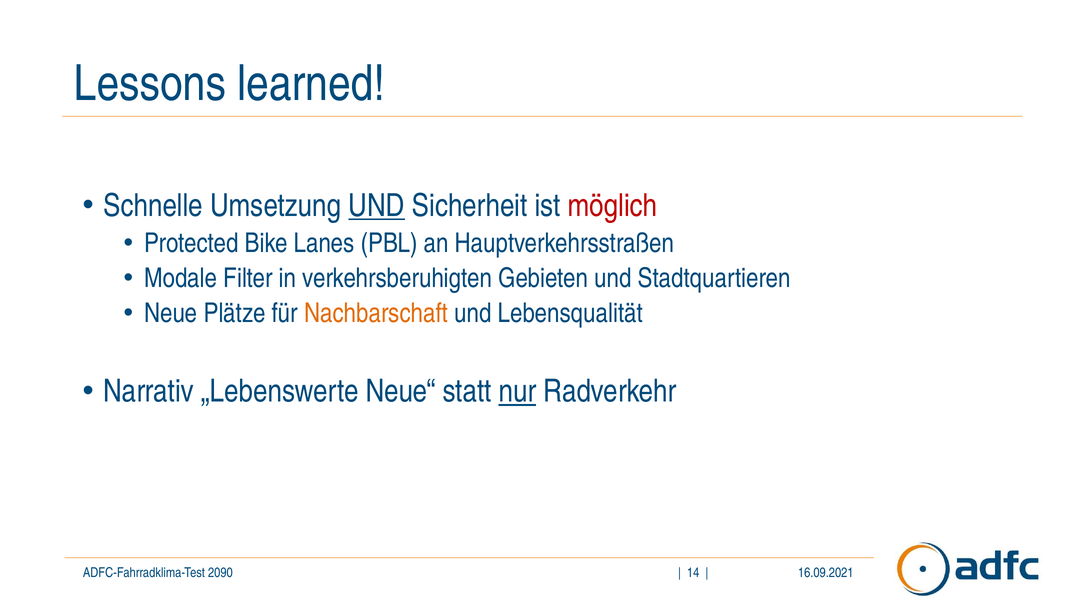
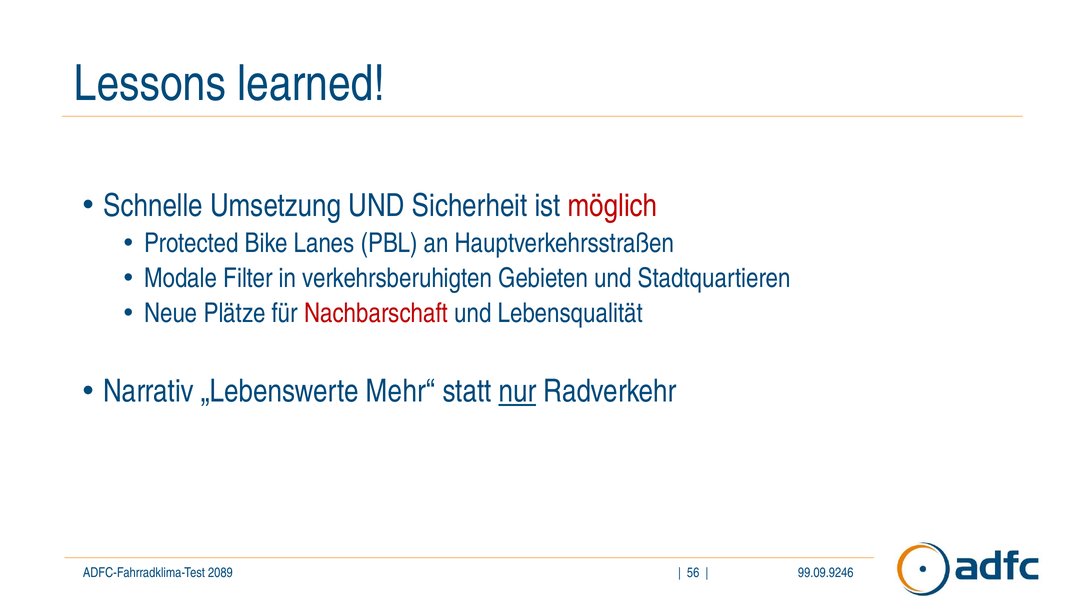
UND underline: present -> none (377, 206)
Nachbarschaft colour: orange -> red (376, 313)
Neue“: Neue“ -> Mehr“ (401, 391)
2090: 2090 -> 2089 (220, 573)
14: 14 -> 56 (693, 573)
16.09.2021: 16.09.2021 -> 99.09.9246 (826, 573)
